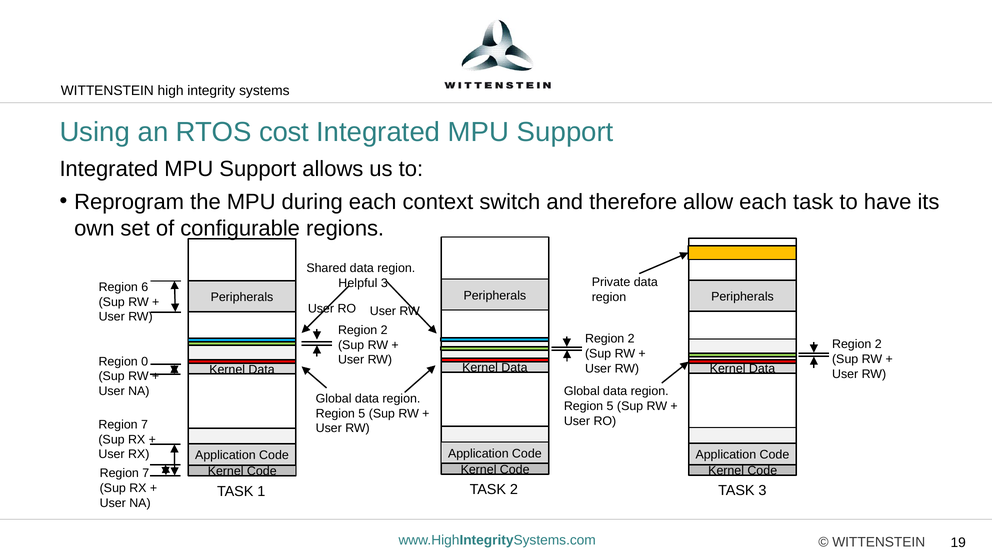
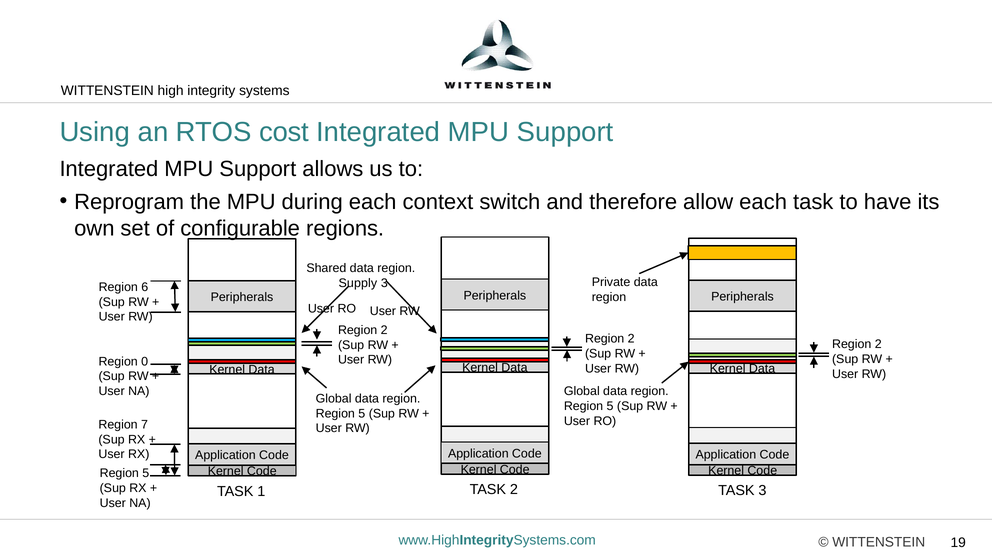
Helpful: Helpful -> Supply (358, 283)
7: 7 -> 5 (146, 473)
